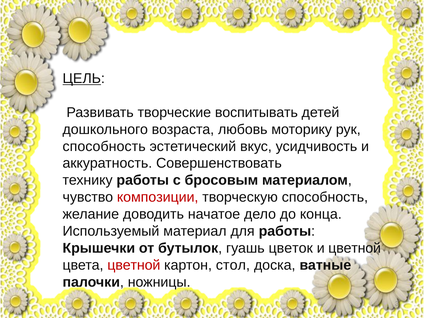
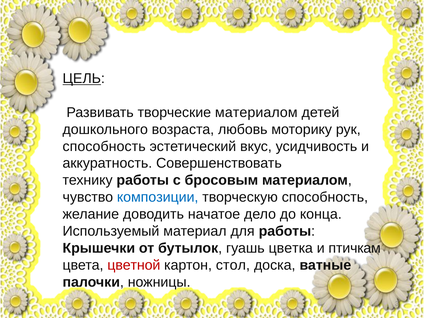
творческие воспитывать: воспитывать -> материалом (256, 112)
композиции colour: red -> blue (158, 197)
цветок: цветок -> цветка (291, 248)
и цветной: цветной -> птичкам (355, 248)
